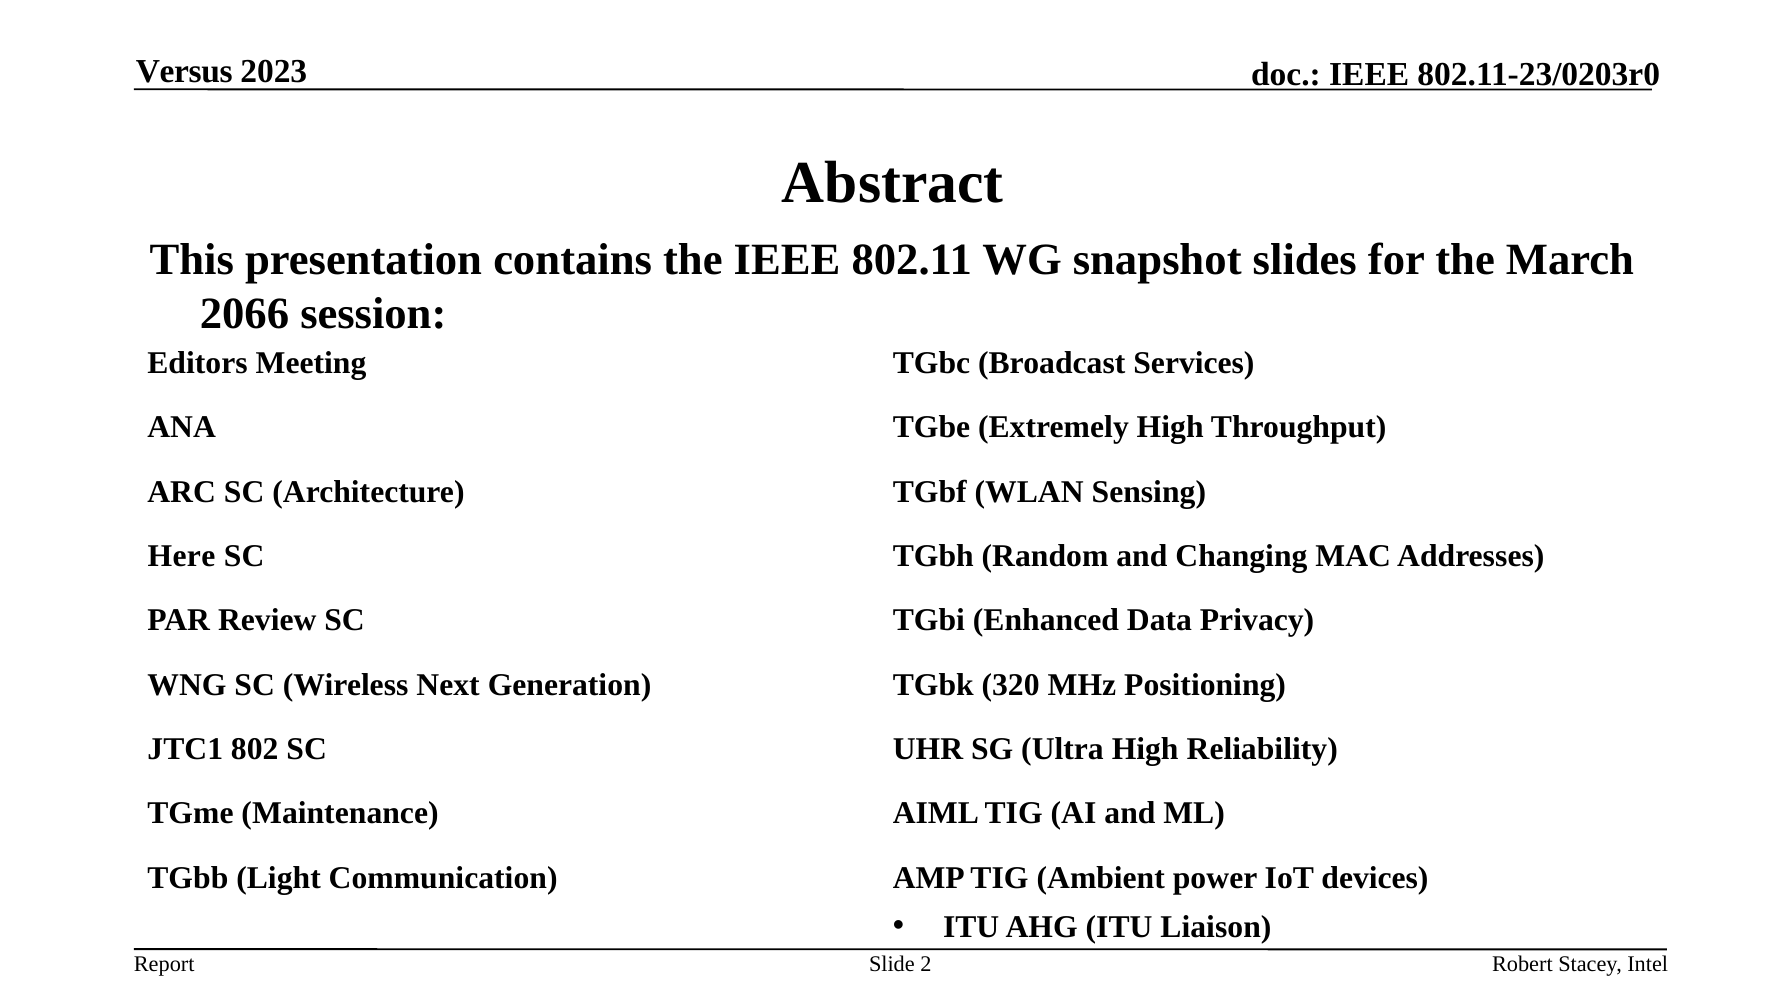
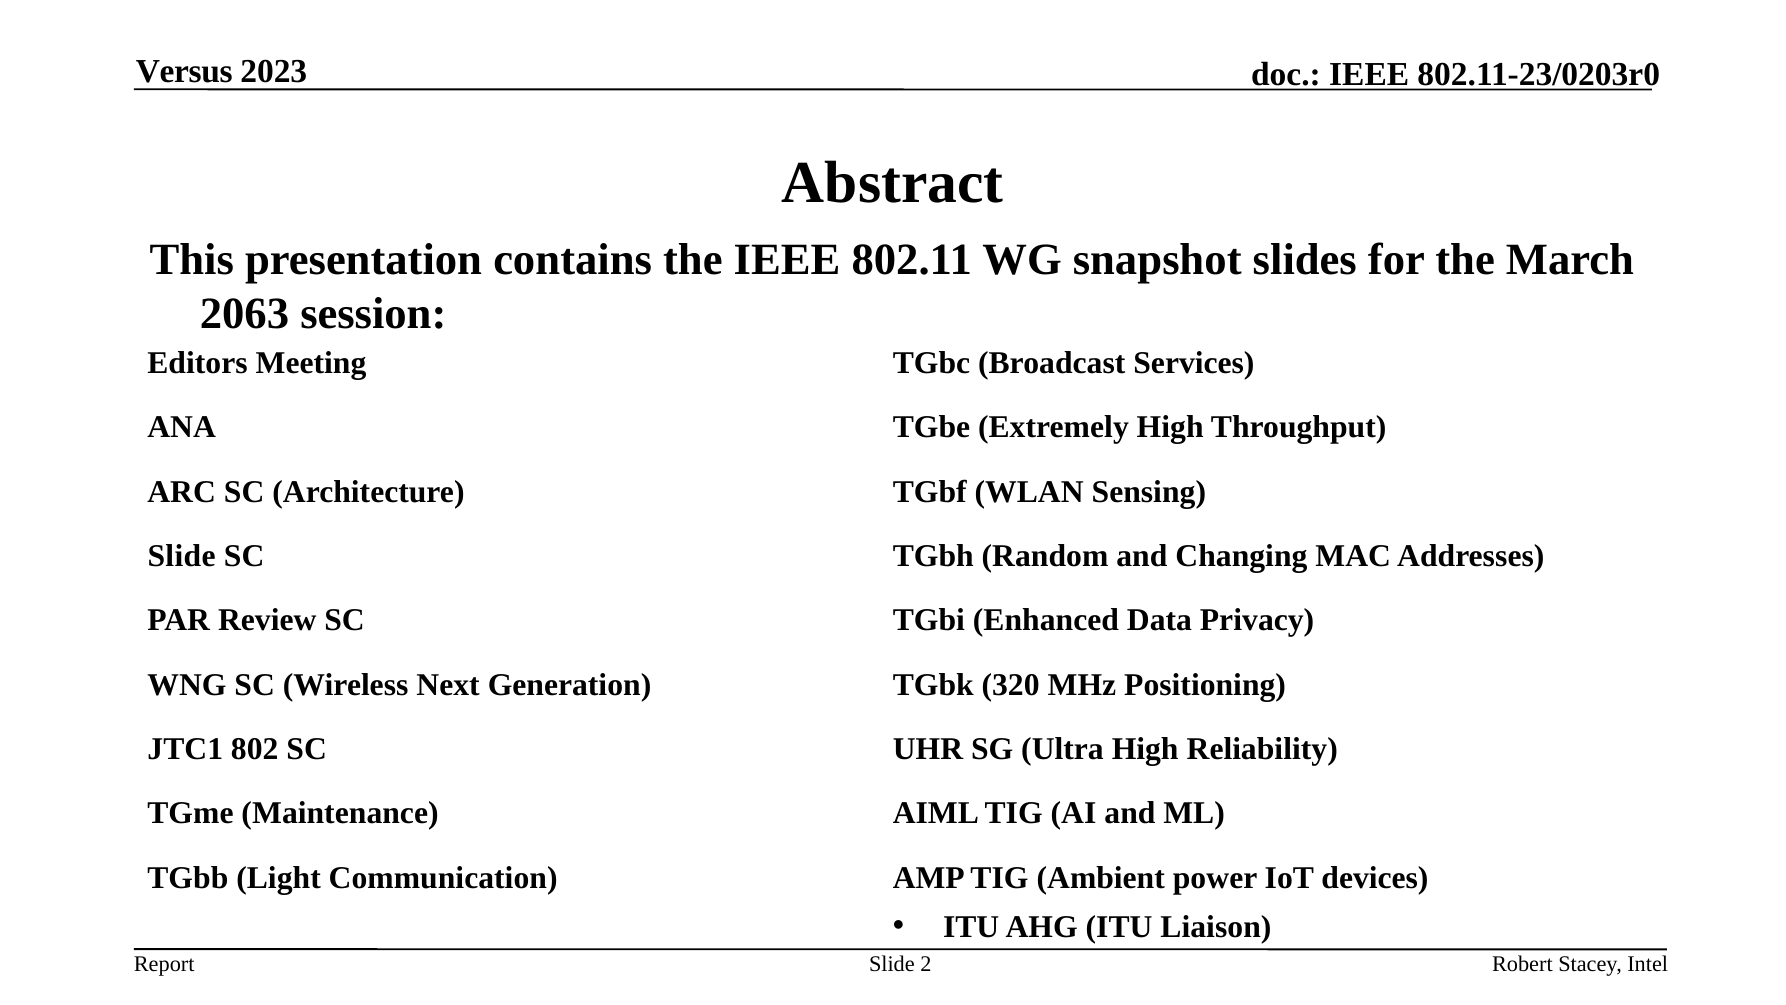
2066: 2066 -> 2063 (244, 313)
Here: Here -> Slide (182, 556)
